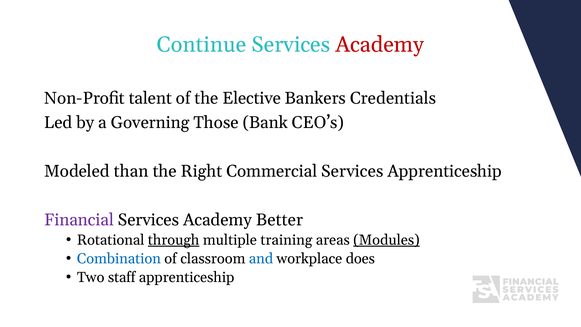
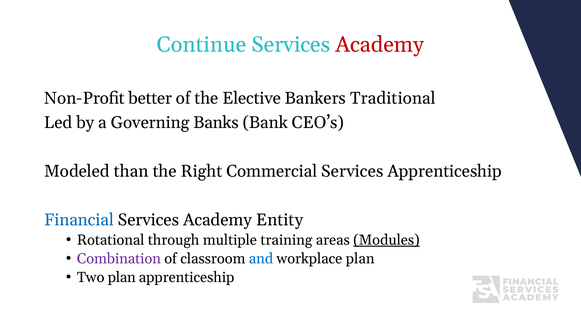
talent: talent -> better (150, 98)
Credentials: Credentials -> Traditional (393, 98)
Those: Those -> Banks (216, 123)
Financial colour: purple -> blue (79, 220)
Better: Better -> Entity (280, 220)
through underline: present -> none (174, 240)
Combination colour: blue -> purple (119, 259)
workplace does: does -> plan (360, 259)
Two staff: staff -> plan (122, 277)
